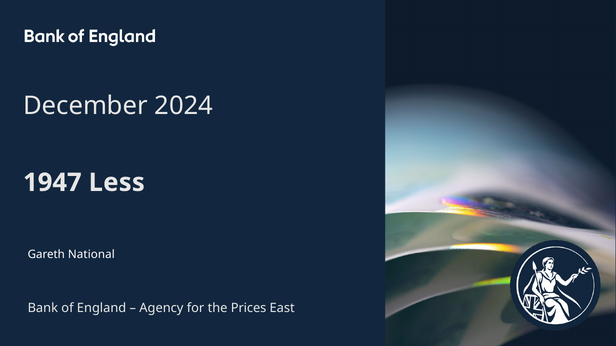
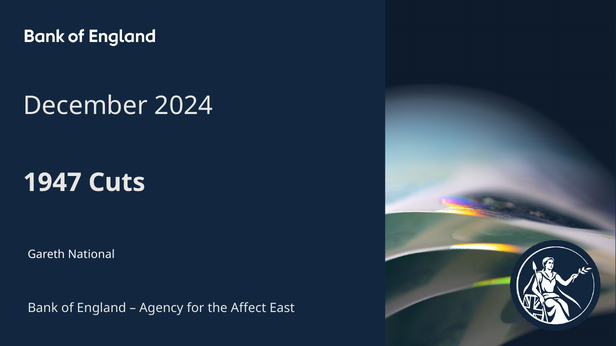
Less: Less -> Cuts (117, 183)
Prices: Prices -> Affect (249, 308)
